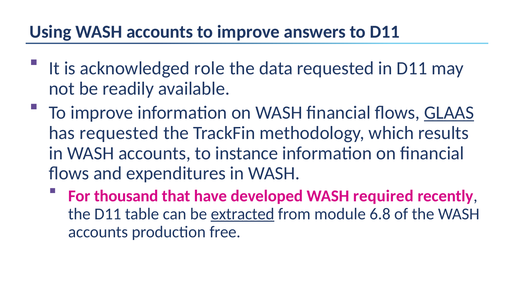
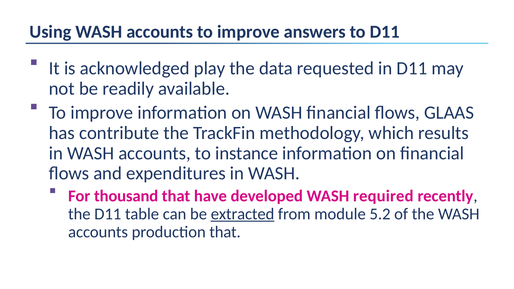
role: role -> play (210, 68)
GLAAS underline: present -> none (449, 113)
has requested: requested -> contribute (119, 133)
6.8: 6.8 -> 5.2 (380, 214)
production free: free -> that (225, 232)
